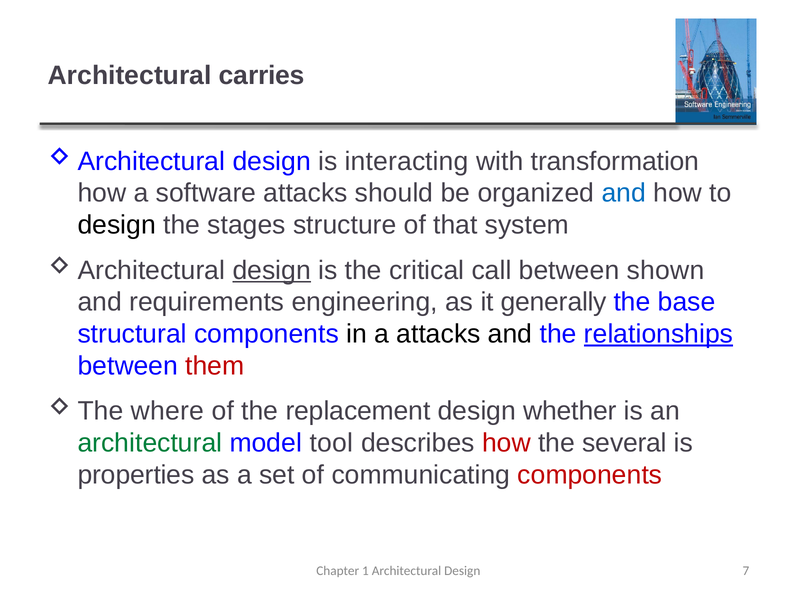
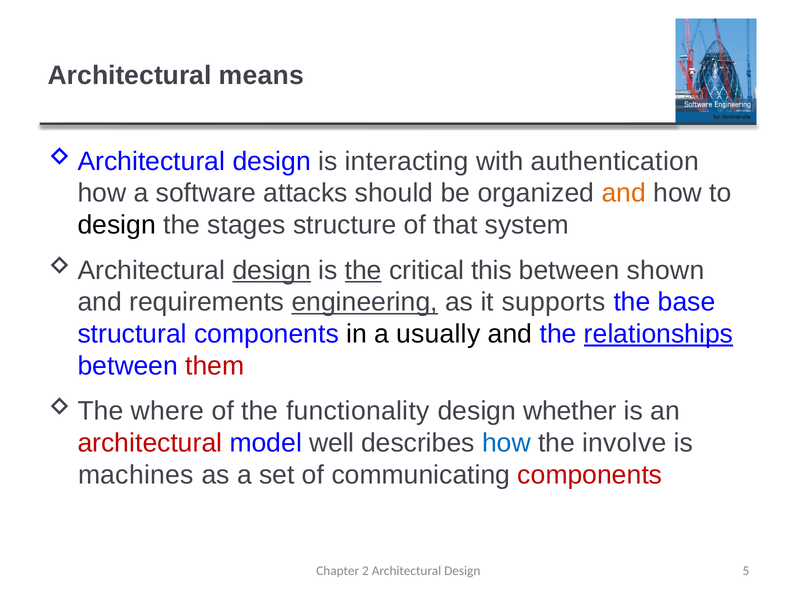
carries: carries -> means (262, 76)
transformation: transformation -> authentication (615, 161)
and colour: blue -> orange (624, 193)
the underline: none -> present (363, 270)
call: call -> this (492, 270)
engineering underline: none -> present (365, 302)
generally: generally -> supports (553, 302)
a attacks: attacks -> usually (438, 334)
replacement: replacement -> functionality (358, 411)
architectural colour: green -> red (150, 443)
tool: tool -> well (332, 443)
how colour: red -> blue (506, 443)
several: several -> involve (624, 443)
properties: properties -> machines (136, 475)
1: 1 -> 2 (365, 571)
7: 7 -> 5 (746, 571)
